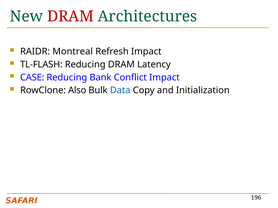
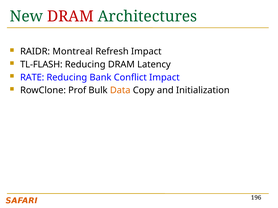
CASE: CASE -> RATE (32, 78)
Also: Also -> Prof (77, 91)
Data colour: blue -> orange (120, 91)
